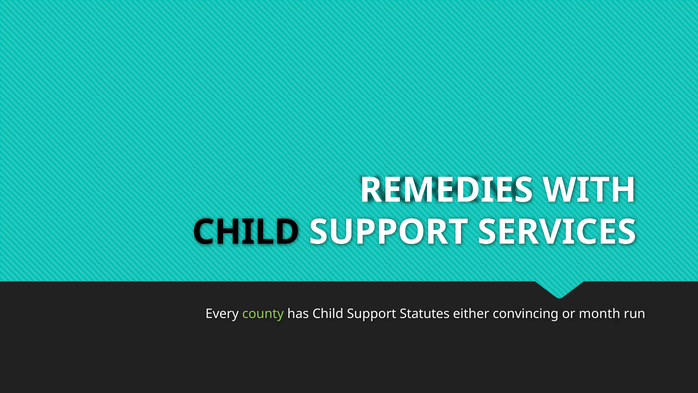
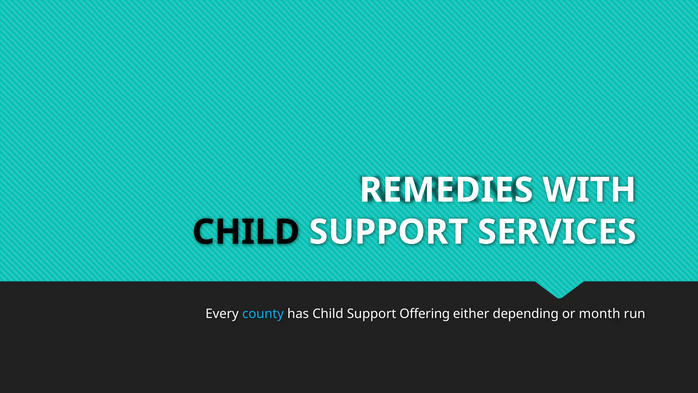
county colour: light green -> light blue (263, 314)
Statutes: Statutes -> Offering (425, 314)
convincing: convincing -> depending (526, 314)
